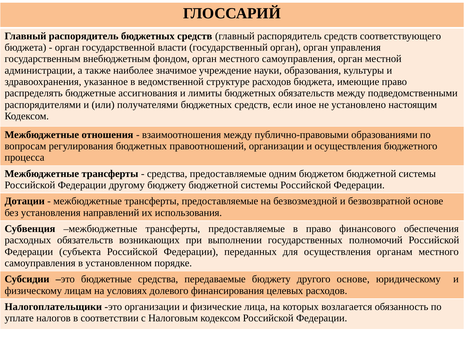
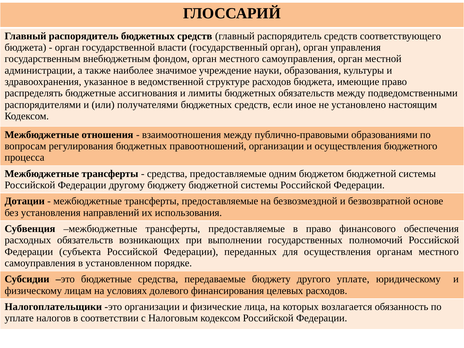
другого основе: основе -> уплате (353, 279)
